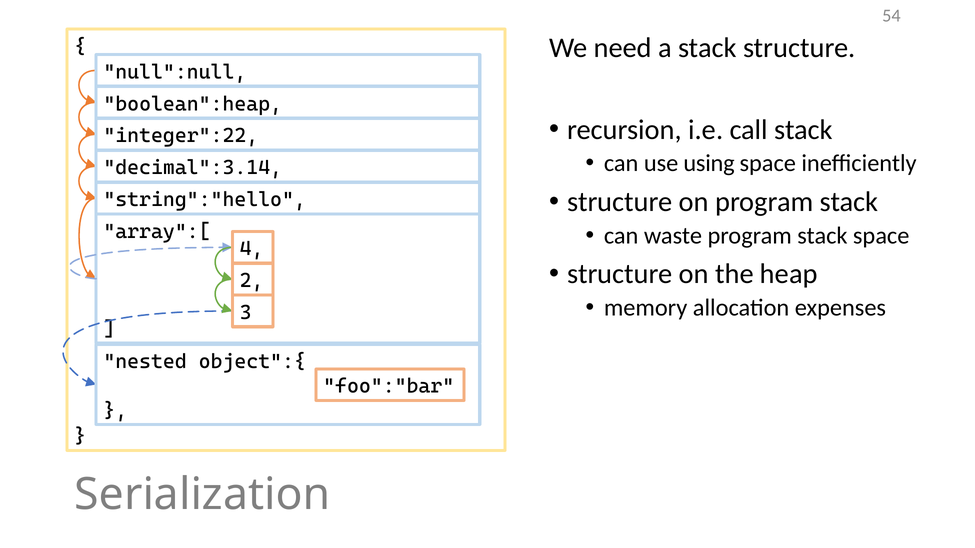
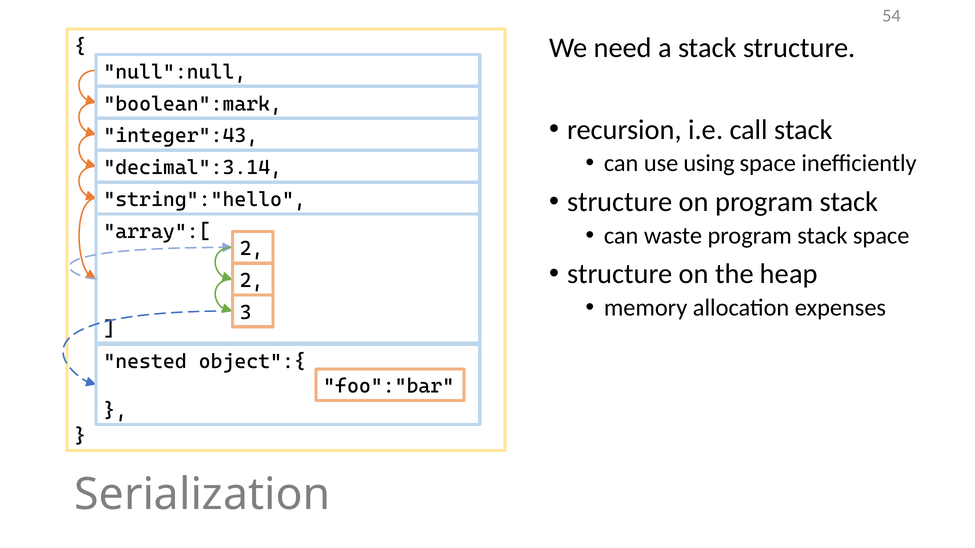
boolean":heap: boolean":heap -> boolean":mark (193, 104)
integer":22: integer":22 -> integer":43 (181, 136)
4: 4 -> 2 (252, 249)
